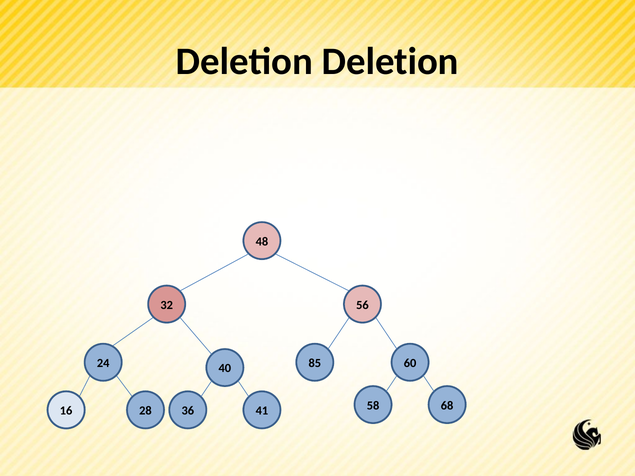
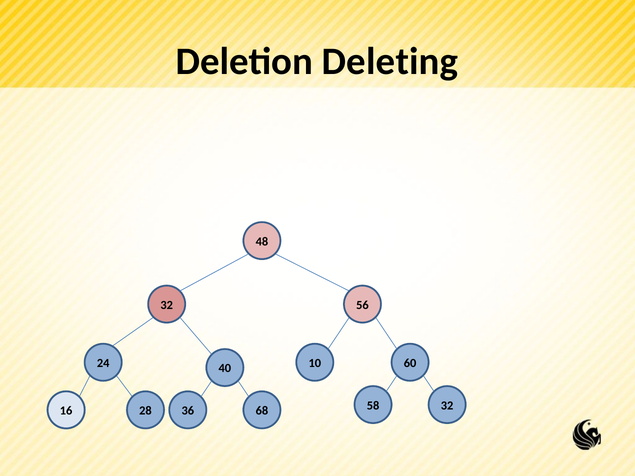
Deletion Deletion: Deletion -> Deleting (390, 61)
85: 85 -> 10 (315, 363)
41: 41 -> 68 (262, 411)
58 68: 68 -> 32 (447, 406)
